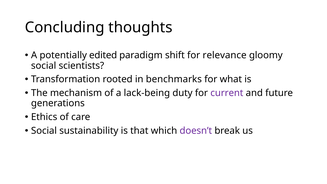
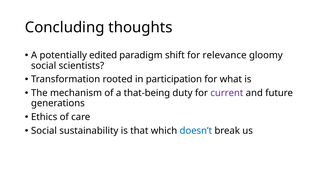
benchmarks: benchmarks -> participation (174, 79)
lack-being: lack-being -> that-being (147, 93)
doesn’t colour: purple -> blue (196, 131)
